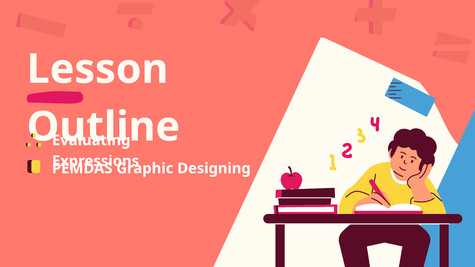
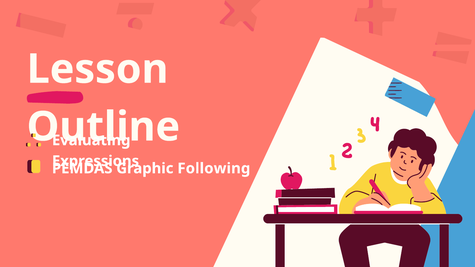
Designing: Designing -> Following (214, 169)
